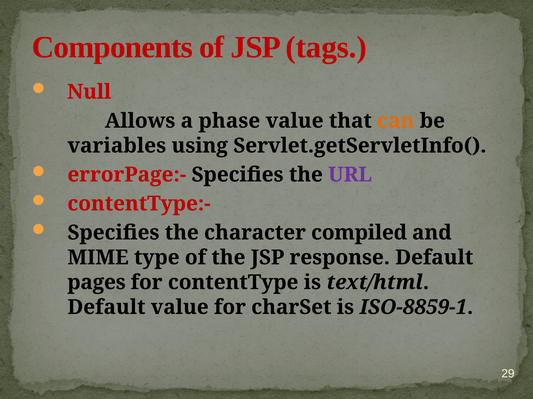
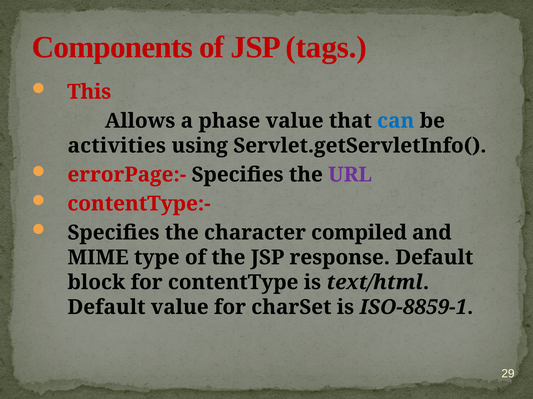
Null: Null -> This (89, 92)
can colour: orange -> blue (396, 121)
variables: variables -> activities (117, 146)
pages: pages -> block (96, 283)
